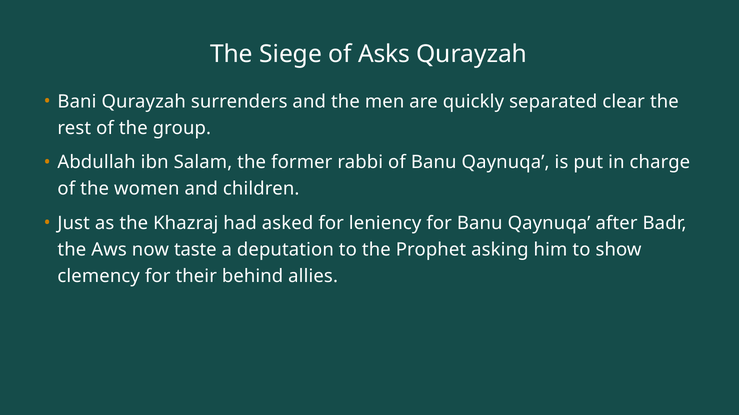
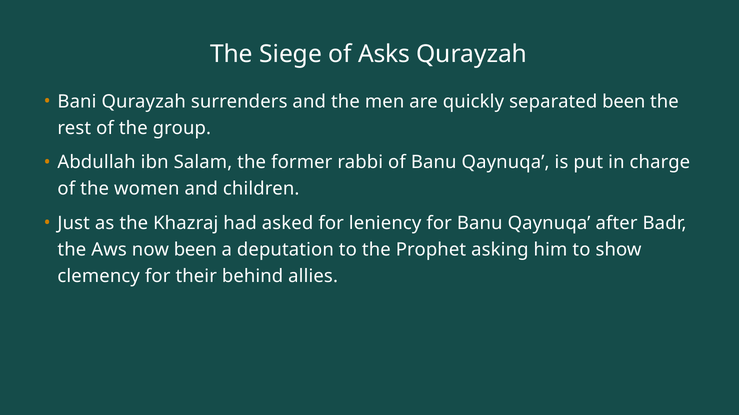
separated clear: clear -> been (624, 102)
now taste: taste -> been (195, 250)
